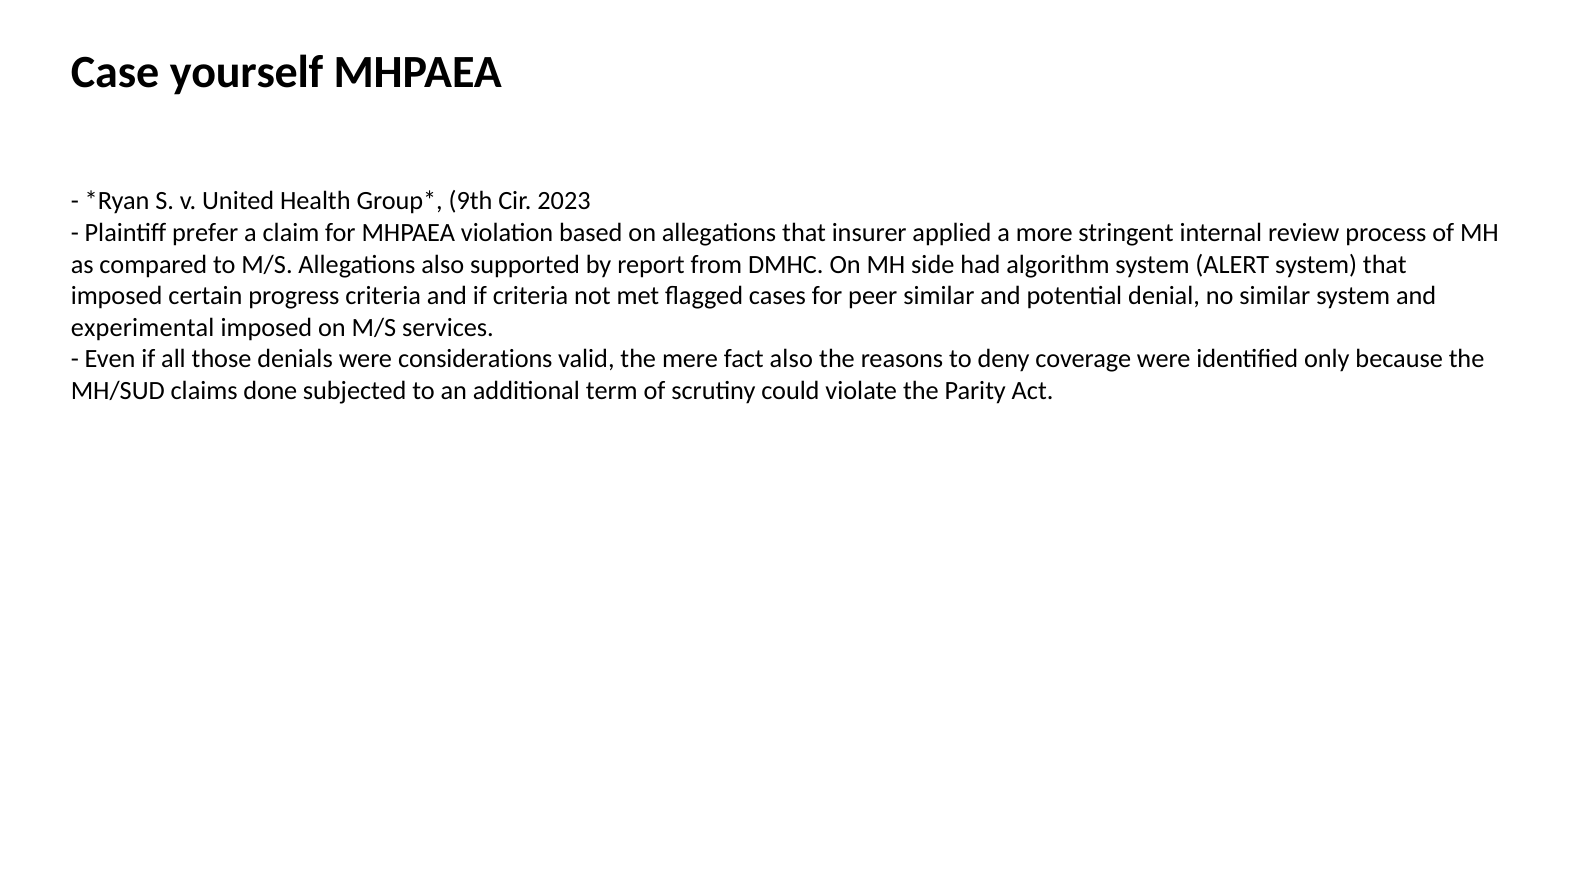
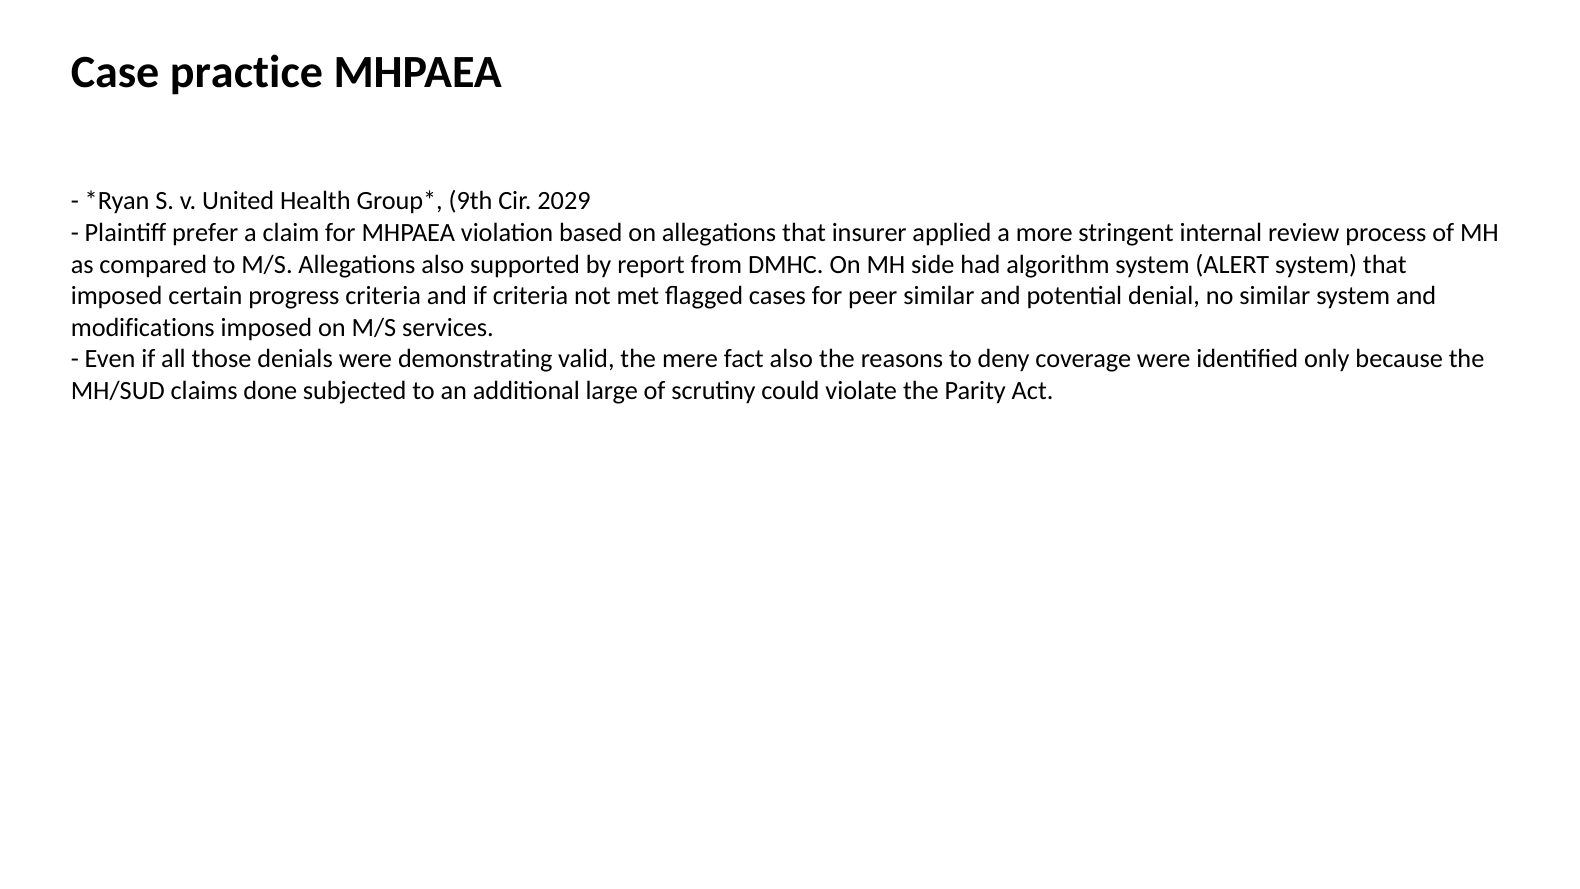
yourself: yourself -> practice (246, 72)
2023: 2023 -> 2029 (564, 201)
experimental: experimental -> modifications (143, 328)
considerations: considerations -> demonstrating (475, 359)
term: term -> large (612, 391)
